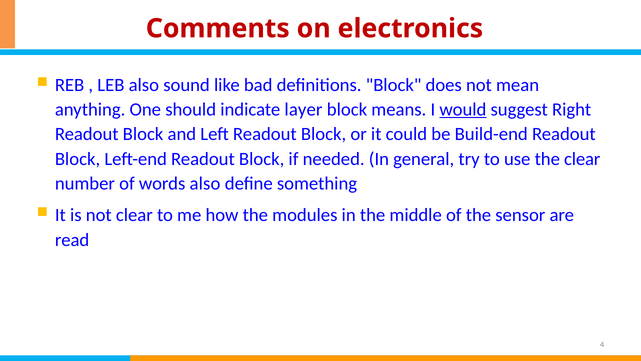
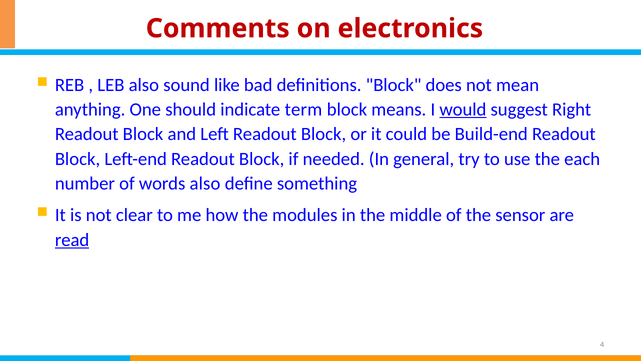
layer: layer -> term (303, 109)
the clear: clear -> each (582, 159)
read underline: none -> present (72, 240)
